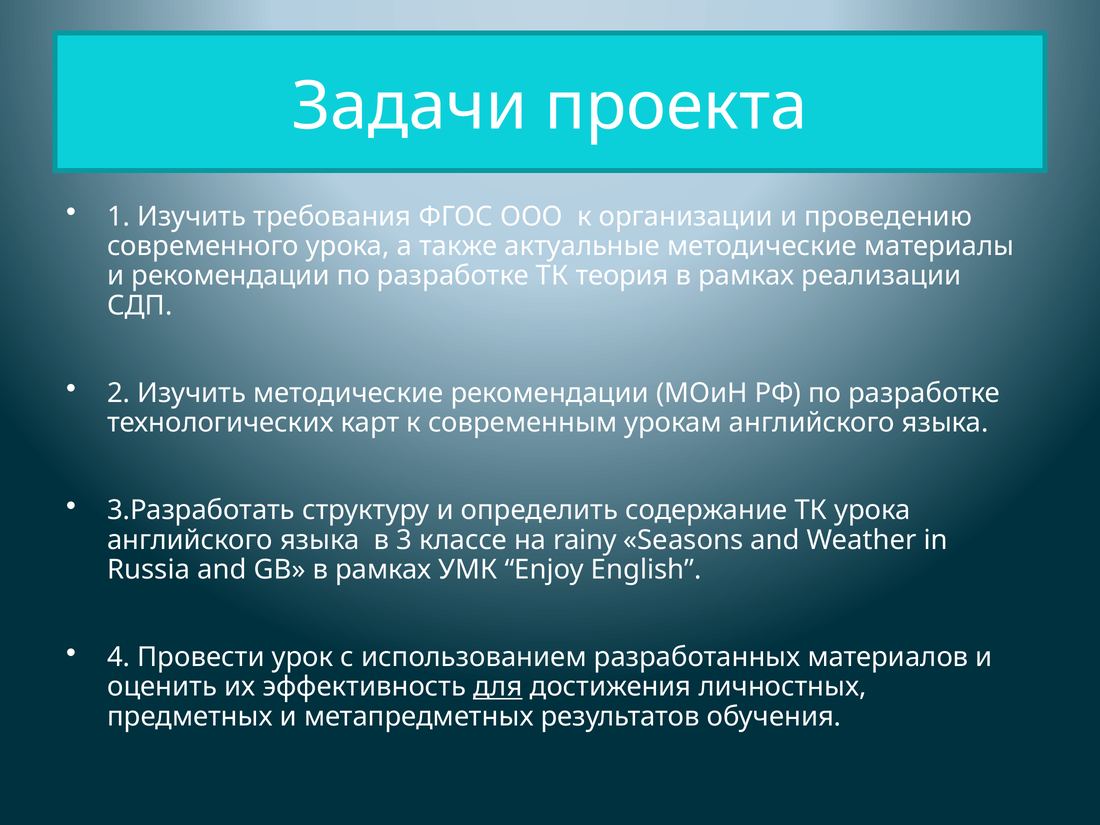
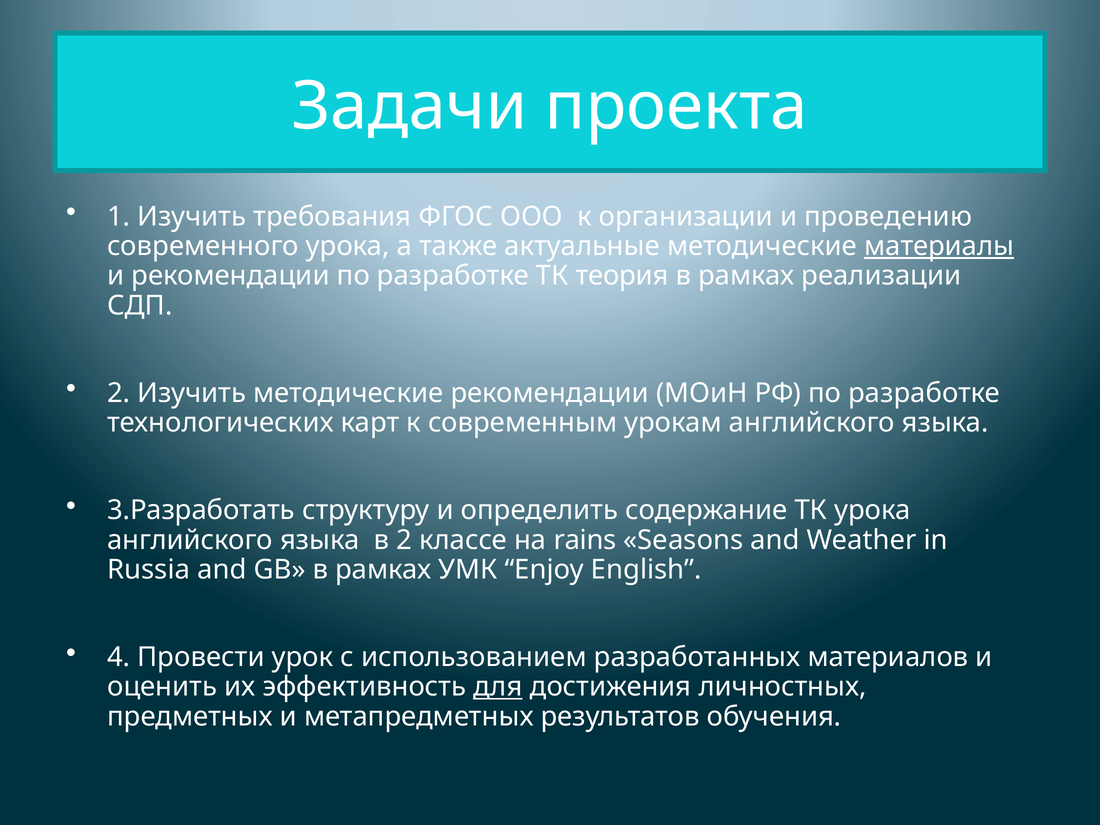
материалы underline: none -> present (939, 246)
в 3: 3 -> 2 (404, 540)
rainy: rainy -> rains (585, 540)
